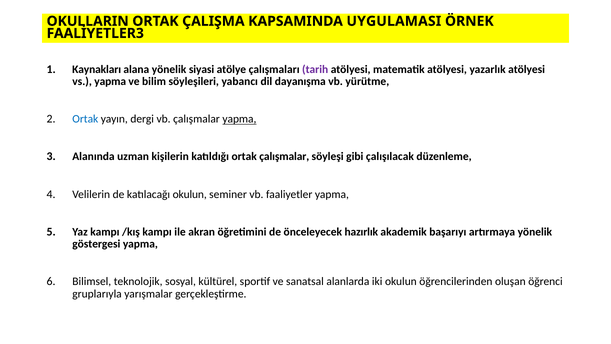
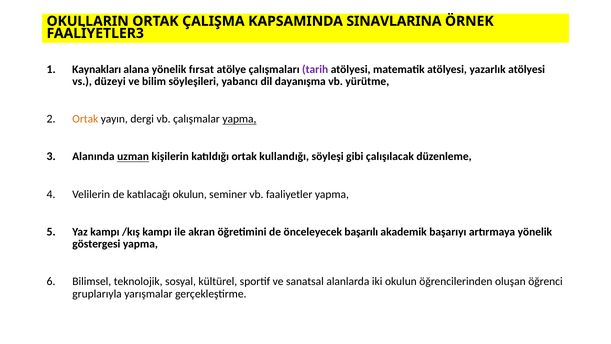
UYGULAMASI: UYGULAMASI -> SINAVLARINA (394, 21)
siyasi: siyasi -> fırsat (201, 69)
vs yapma: yapma -> düzeyi (110, 82)
Ortak colour: blue -> orange (85, 119)
uzman underline: none -> present (133, 157)
ortak çalışmalar: çalışmalar -> kullandığı (284, 157)
hazırlık: hazırlık -> başarılı (361, 232)
